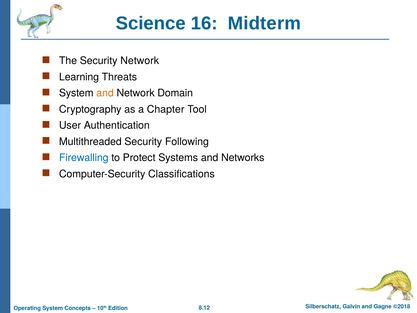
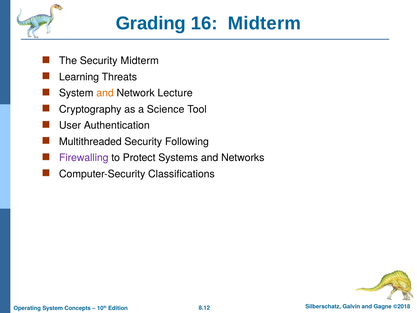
Science: Science -> Grading (151, 23)
Security Network: Network -> Midterm (140, 61)
Domain: Domain -> Lecture (175, 93)
Chapter: Chapter -> Science (166, 109)
Firewalling colour: blue -> purple (84, 158)
